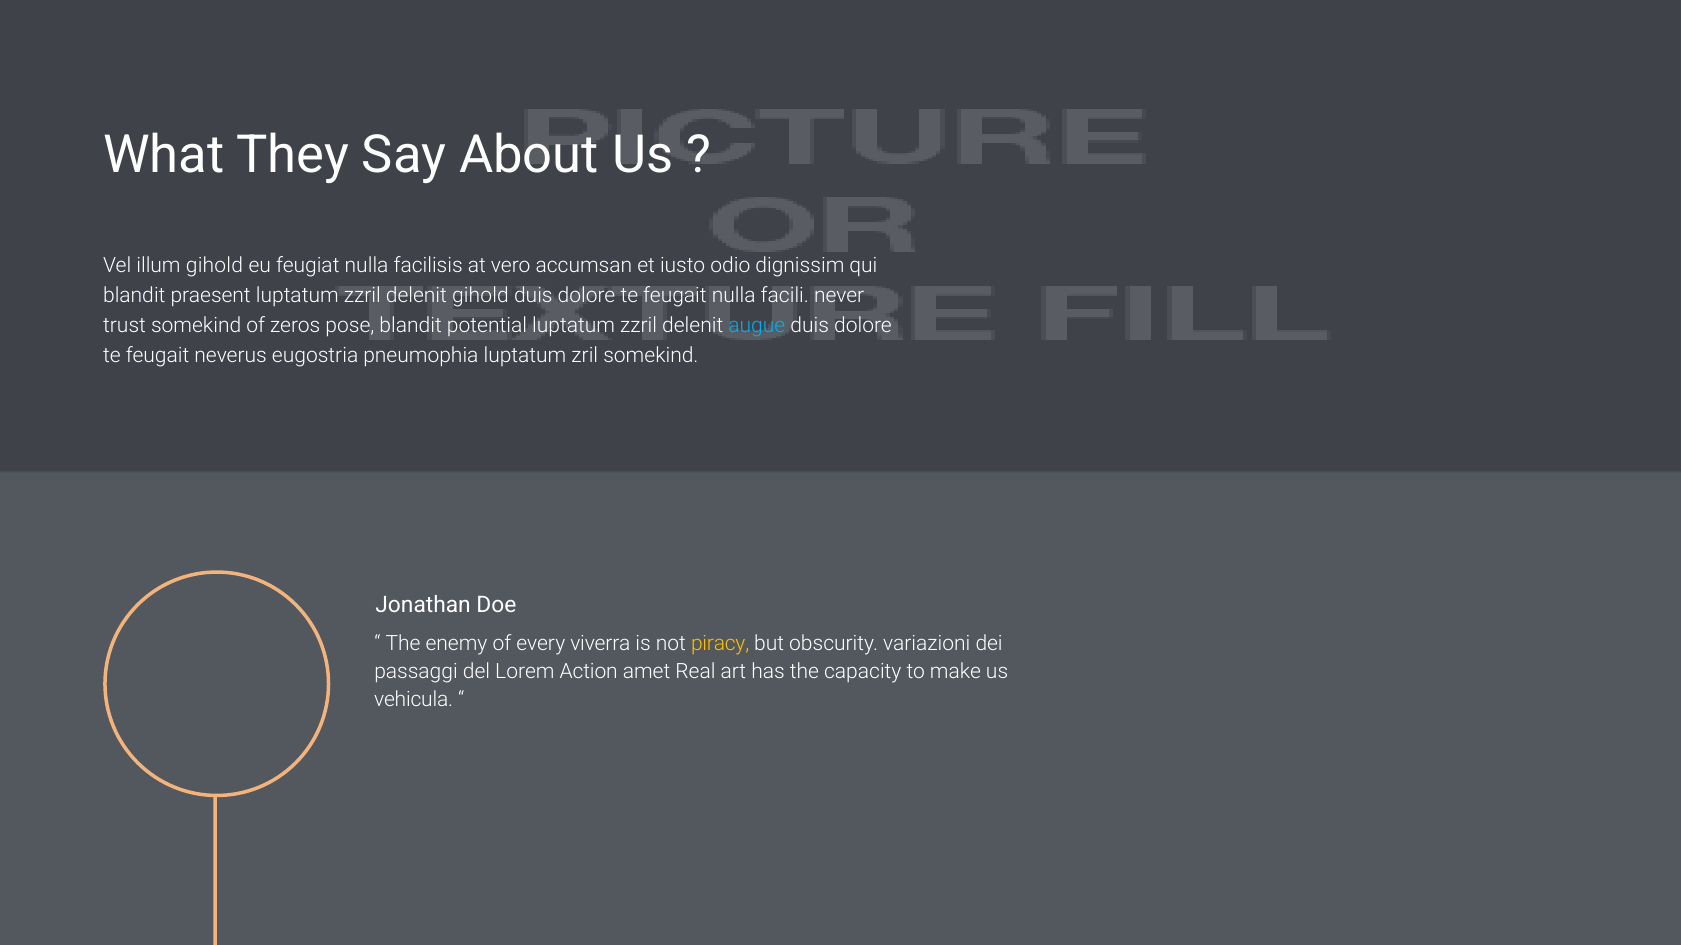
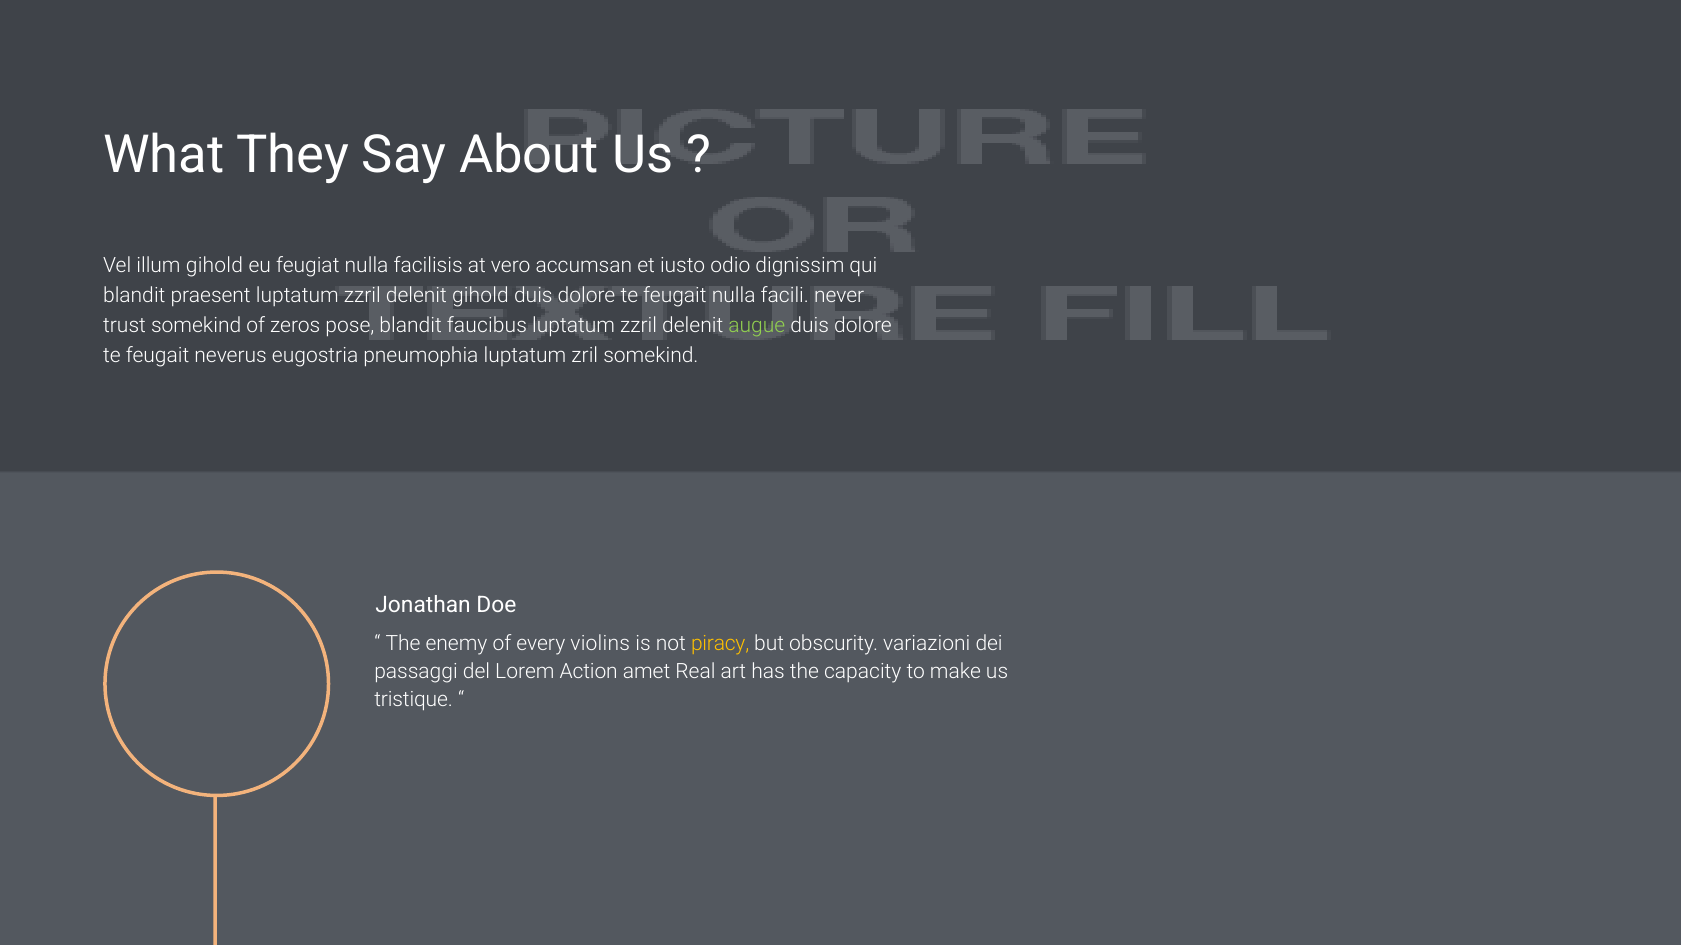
potential: potential -> faucibus (487, 326)
augue colour: light blue -> light green (757, 326)
viverra: viverra -> violins (600, 644)
vehicula: vehicula -> tristique (414, 700)
